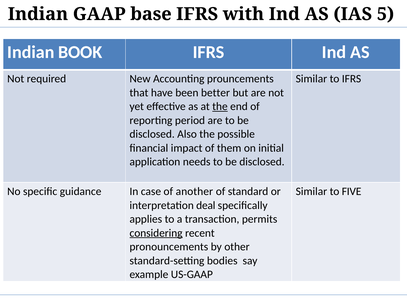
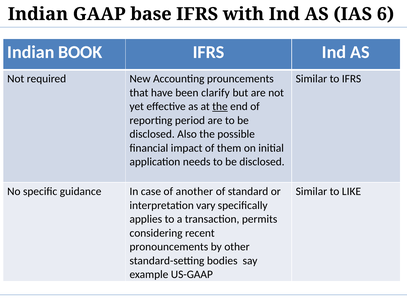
5: 5 -> 6 (385, 14)
better: better -> clarify (215, 93)
FIVE: FIVE -> LIKE (351, 192)
deal: deal -> vary (206, 205)
considering underline: present -> none (156, 233)
